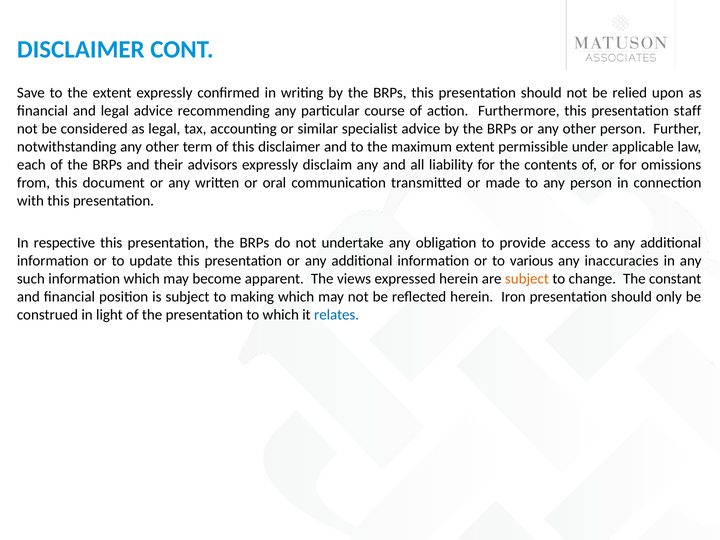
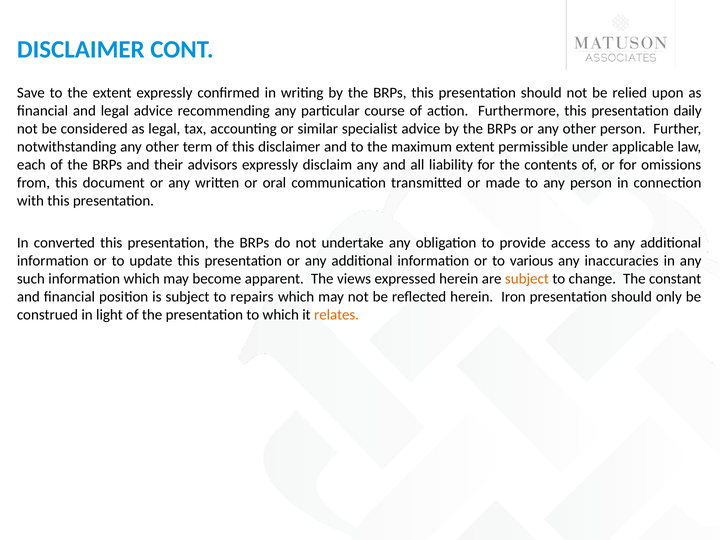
staff: staff -> daily (688, 111)
respective: respective -> converted (64, 243)
making: making -> repairs (252, 297)
relates colour: blue -> orange (337, 315)
